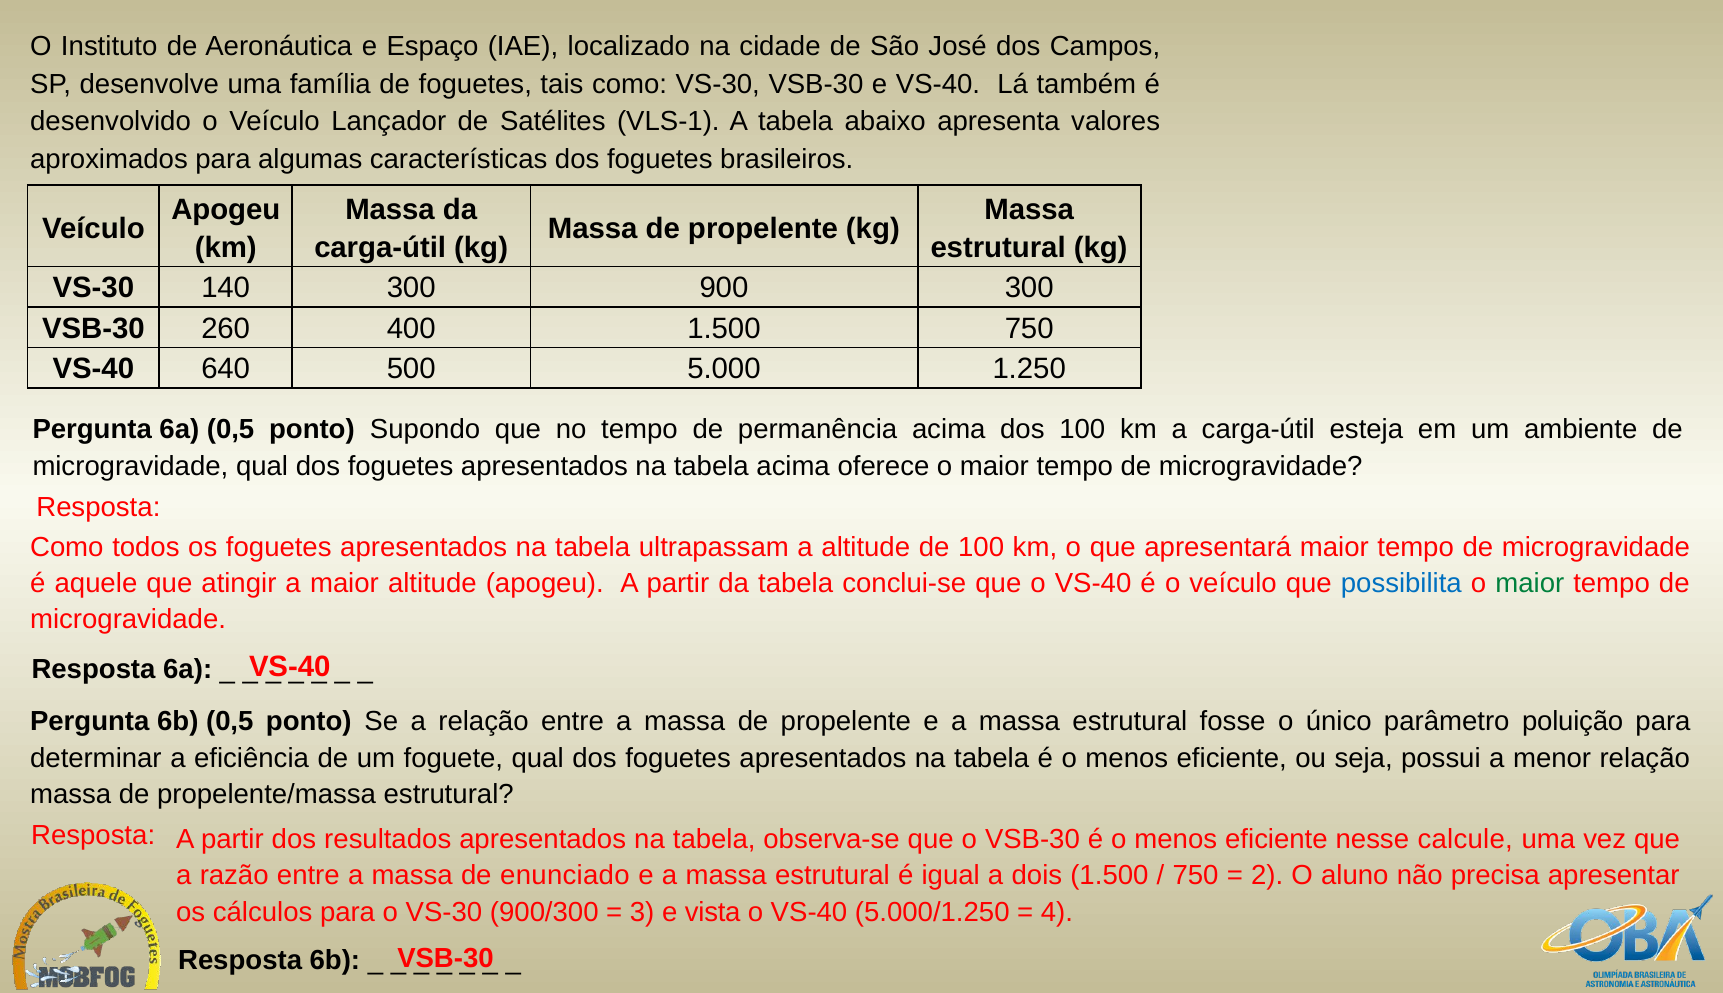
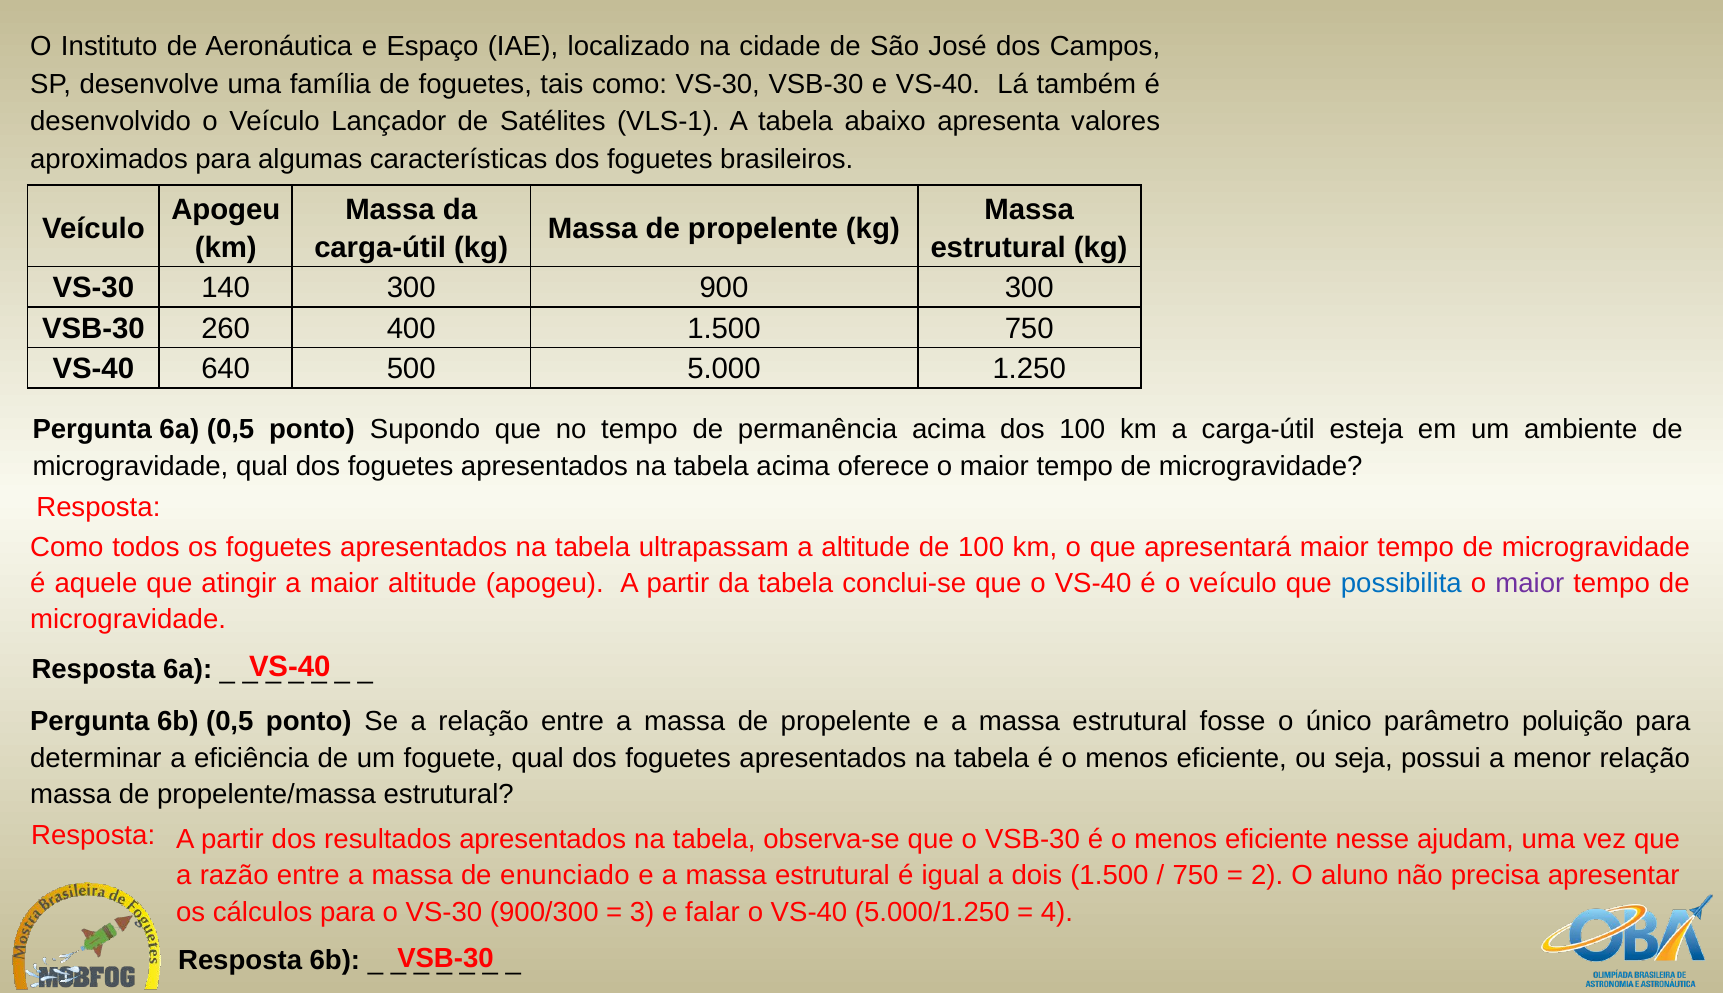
maior colour: green -> purple (1530, 583)
calcule: calcule -> ajudam (1465, 839)
vista: vista -> falar (712, 912)
